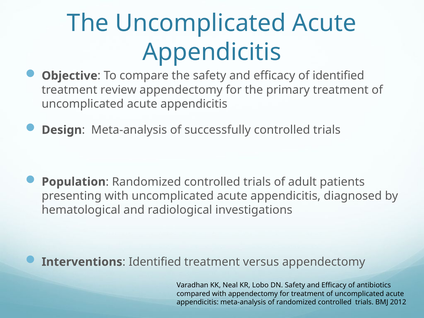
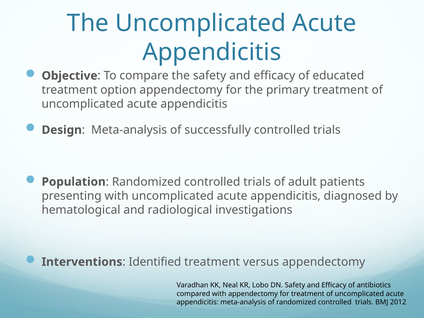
of identified: identified -> educated (338, 76)
review: review -> option (118, 90)
